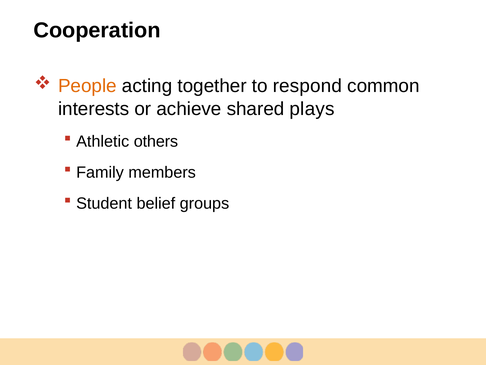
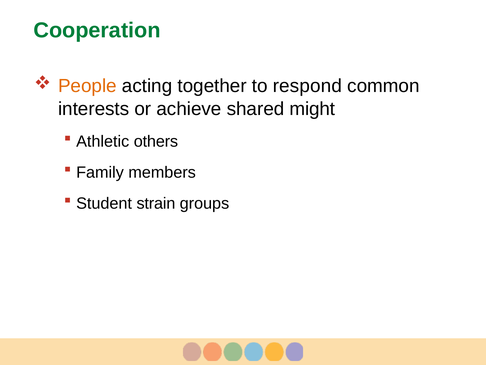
Cooperation colour: black -> green (97, 30)
plays: plays -> might (312, 109)
belief: belief -> strain (156, 203)
